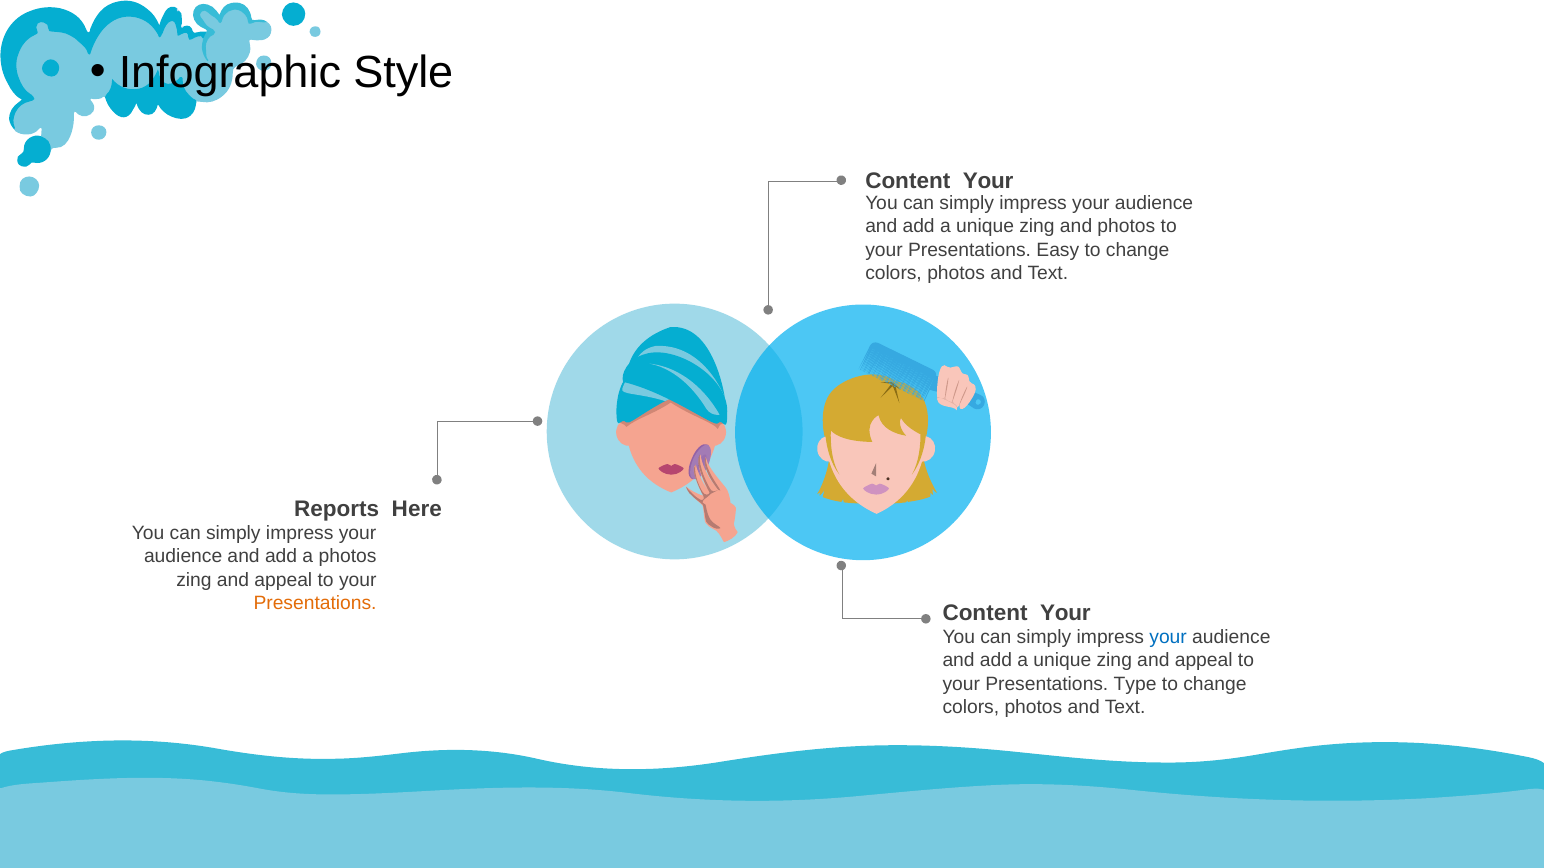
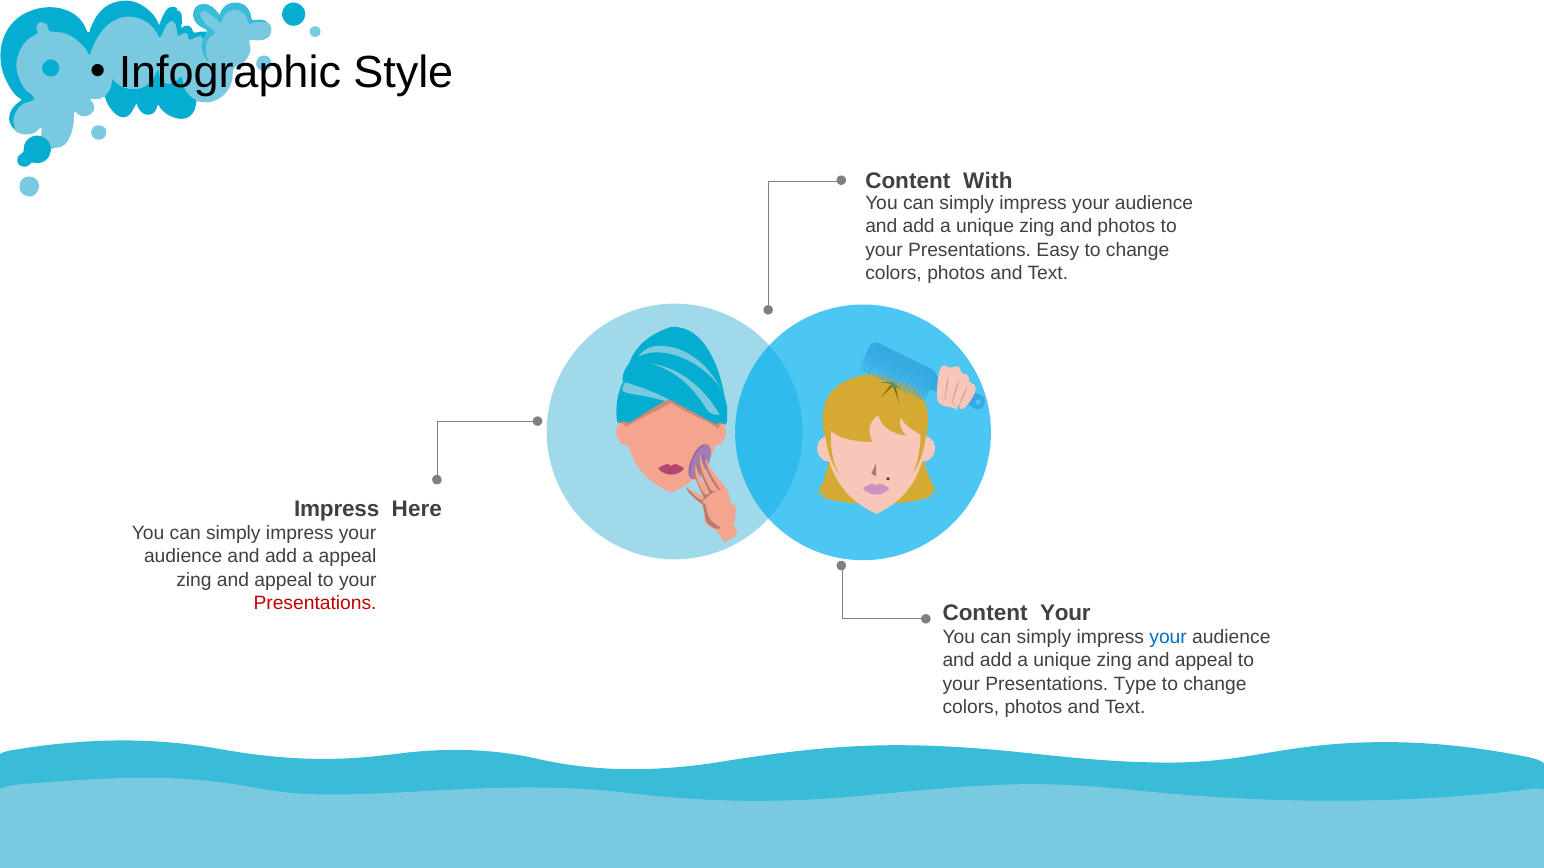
Your: Your -> With (988, 181)
Reports: Reports -> Impress (337, 509)
a photos: photos -> appeal (348, 557)
Presentations colour: orange -> red (315, 603)
